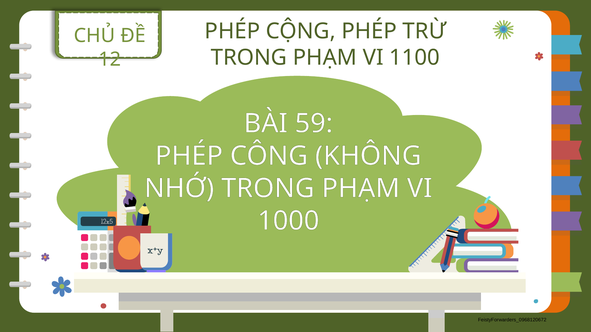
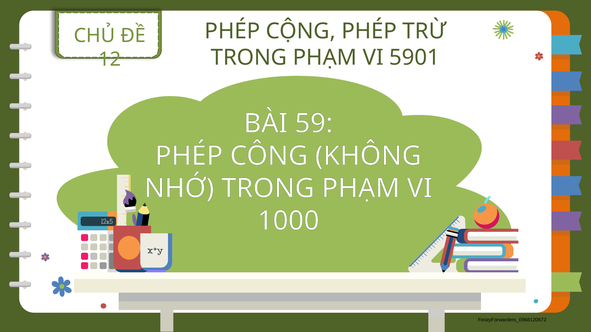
1100: 1100 -> 5901 (415, 58)
